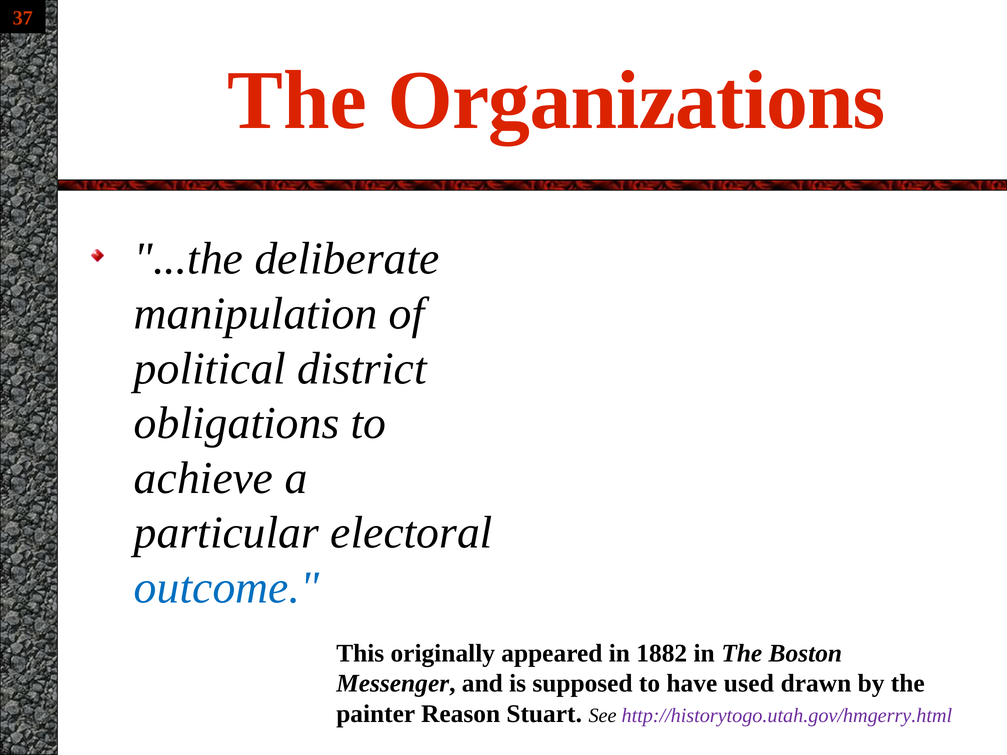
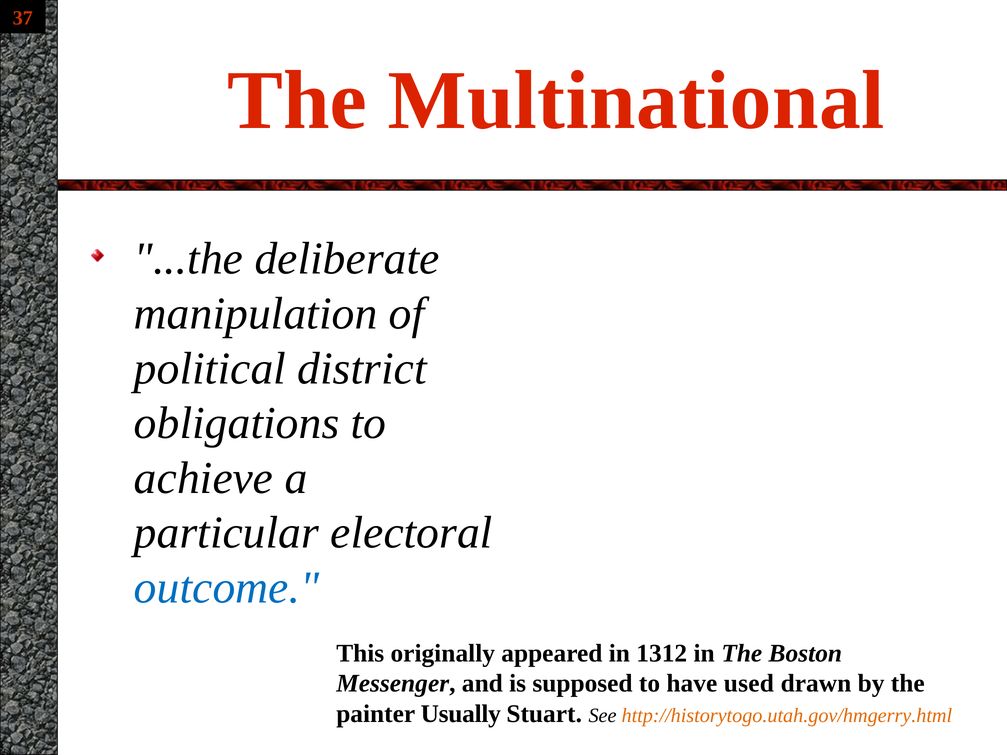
Organizations: Organizations -> Multinational (636, 101)
1882: 1882 -> 1312 (662, 653)
Reason: Reason -> Usually (461, 714)
http://historytogo.utah.gov/hmgerry.html colour: purple -> orange (787, 716)
